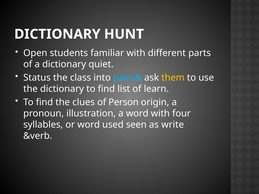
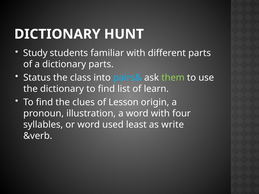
Open: Open -> Study (35, 53)
dictionary quiet: quiet -> parts (101, 64)
them colour: yellow -> light green (173, 78)
Person: Person -> Lesson (124, 102)
seen: seen -> least (136, 125)
